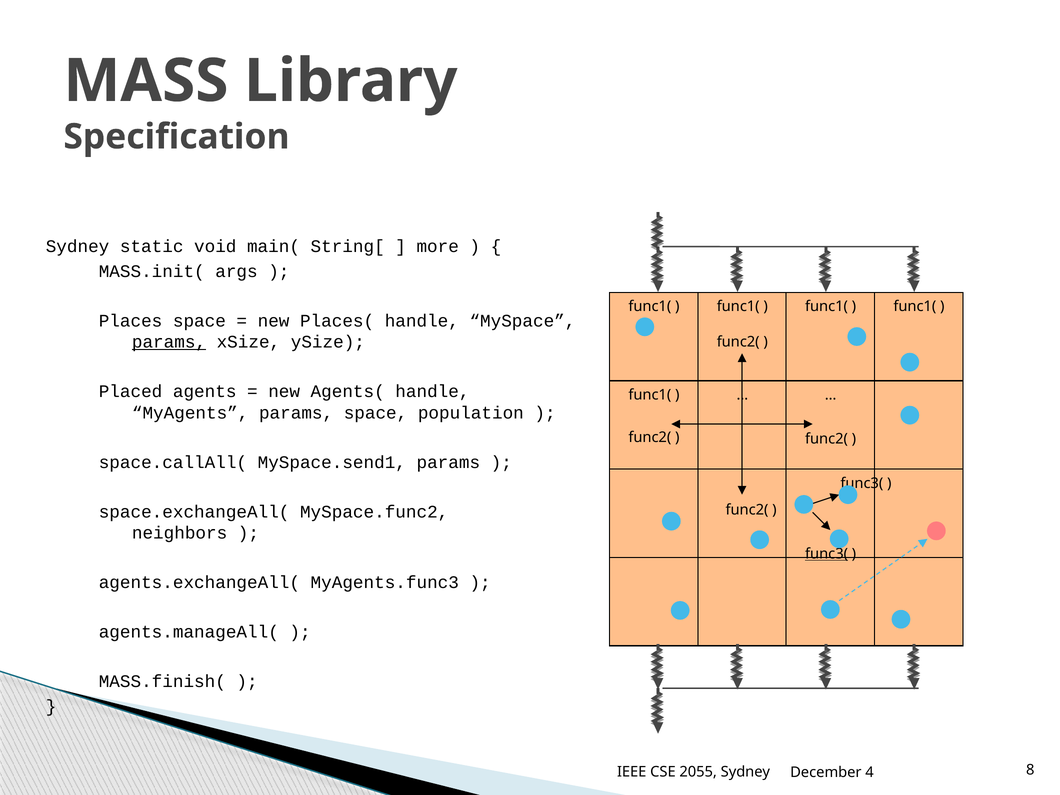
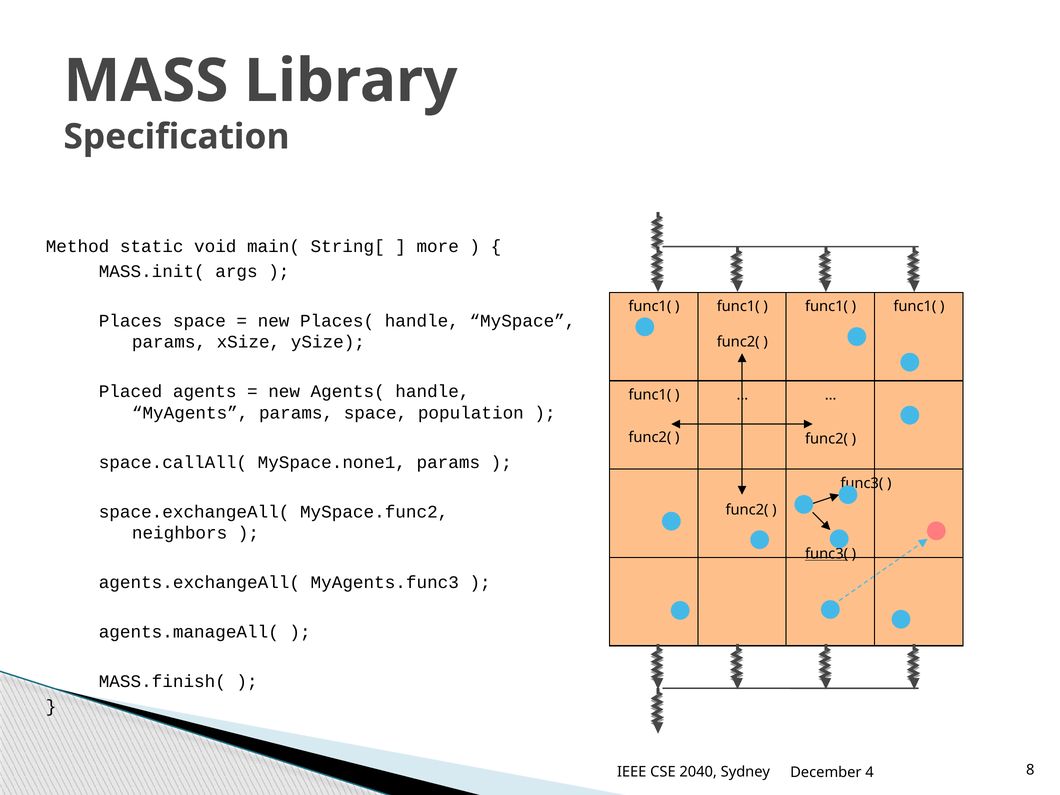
Sydney: Sydney -> Method (78, 247)
params underline: present -> none (169, 342)
MySpace.send1: MySpace.send1 -> MySpace.none1 (332, 462)
2055: 2055 -> 2040 (698, 772)
